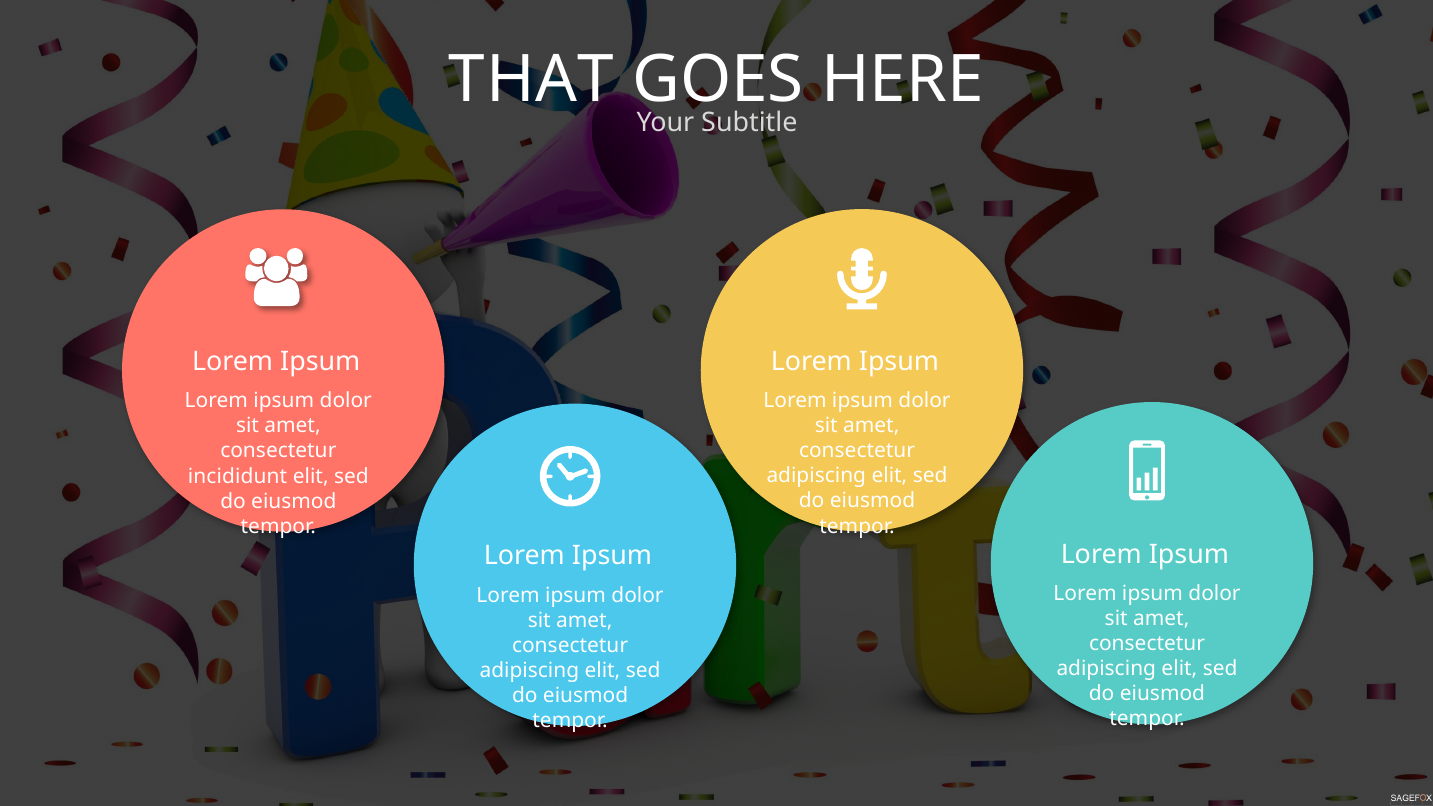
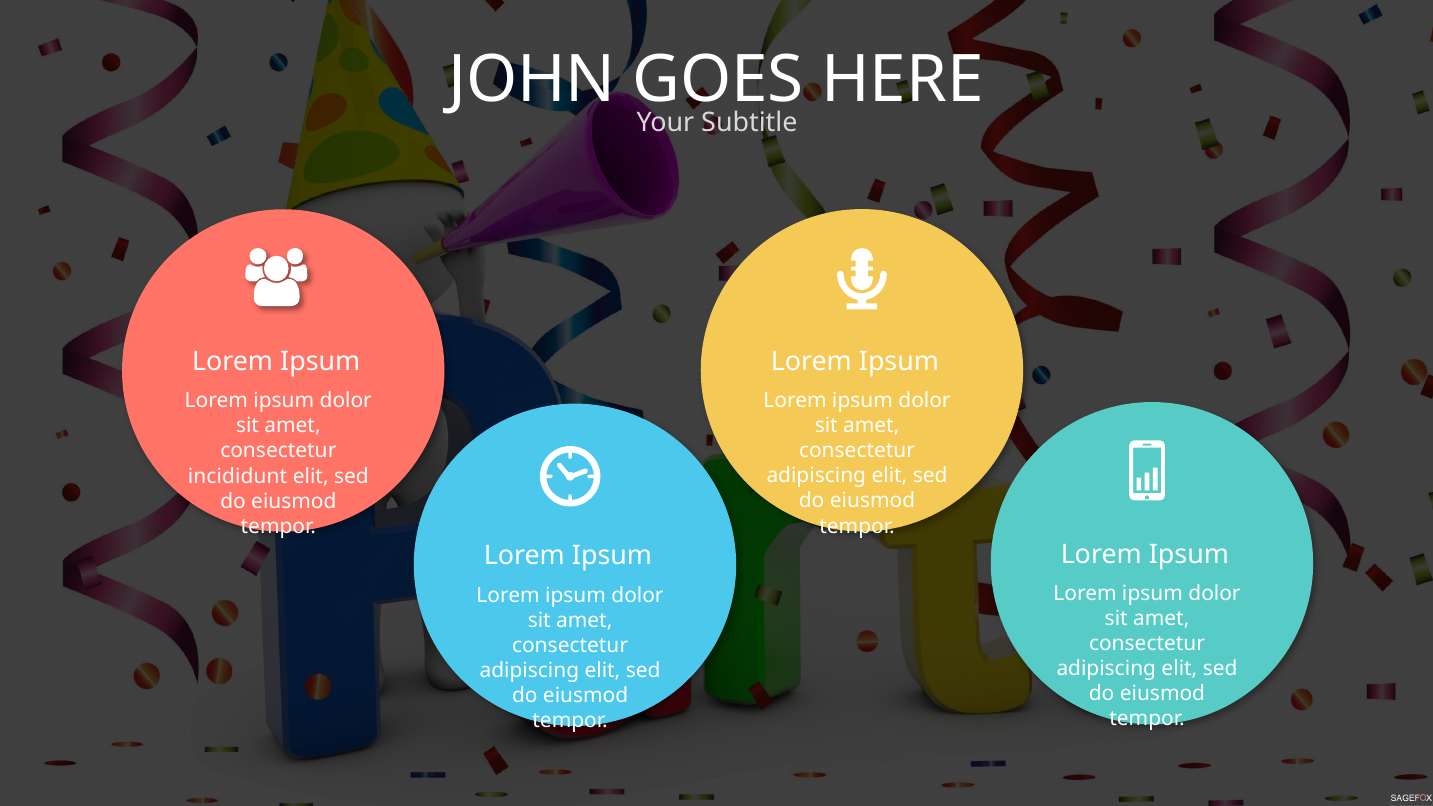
THAT: THAT -> JOHN (532, 80)
